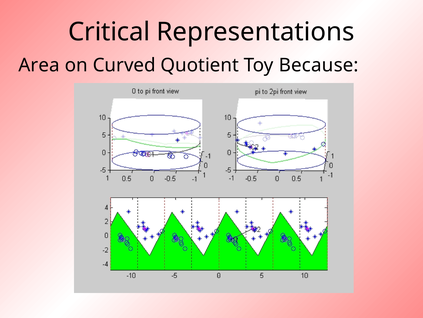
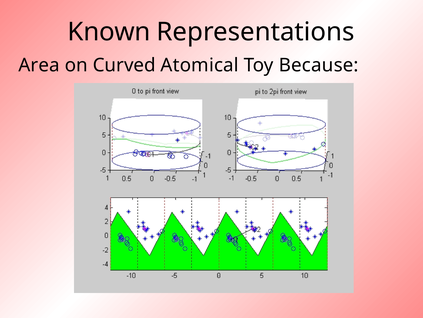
Critical: Critical -> Known (109, 32)
Quotient: Quotient -> Atomical (200, 65)
